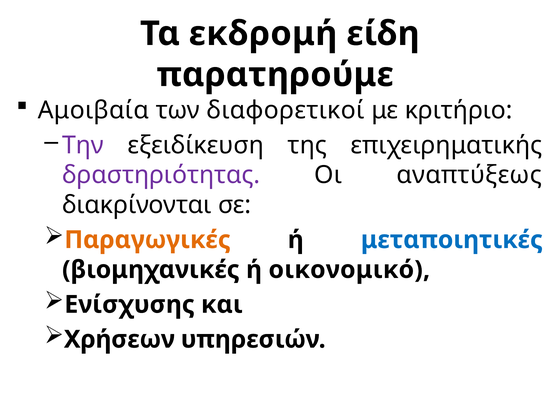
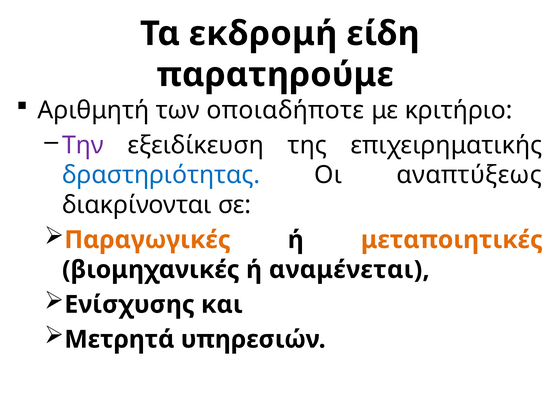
Αμοιβαία: Αμοιβαία -> Αριθμητή (93, 110)
διαφορετικοί: διαφορετικοί -> οποιαδήποτε (285, 110)
δραστηριότητας colour: purple -> blue (161, 175)
μεταποιητικές colour: blue -> orange (452, 240)
οικονομικό: οικονομικό -> αναμένεται (349, 270)
Χρήσεων: Χρήσεων -> Μετρητά (119, 339)
